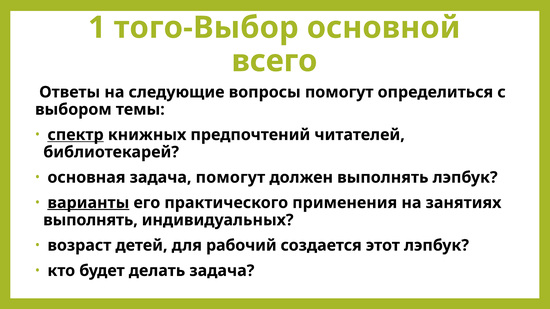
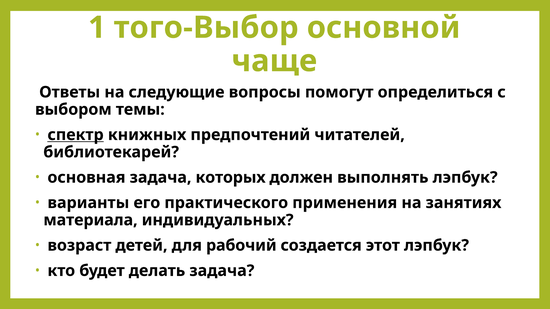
всего: всего -> чаще (274, 61)
задача помогут: помогут -> которых (231, 178)
варианты underline: present -> none (88, 203)
выполнять: выполнять -> материала (90, 220)
